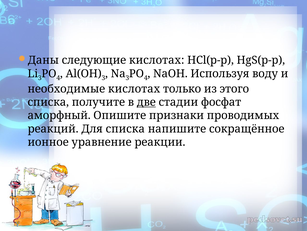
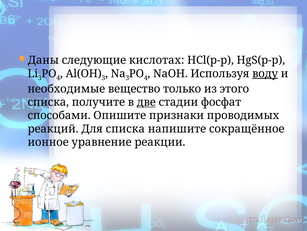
воду underline: none -> present (265, 73)
необходимые кислотах: кислотах -> вещество (134, 89)
аморфный: аморфный -> способами (59, 115)
